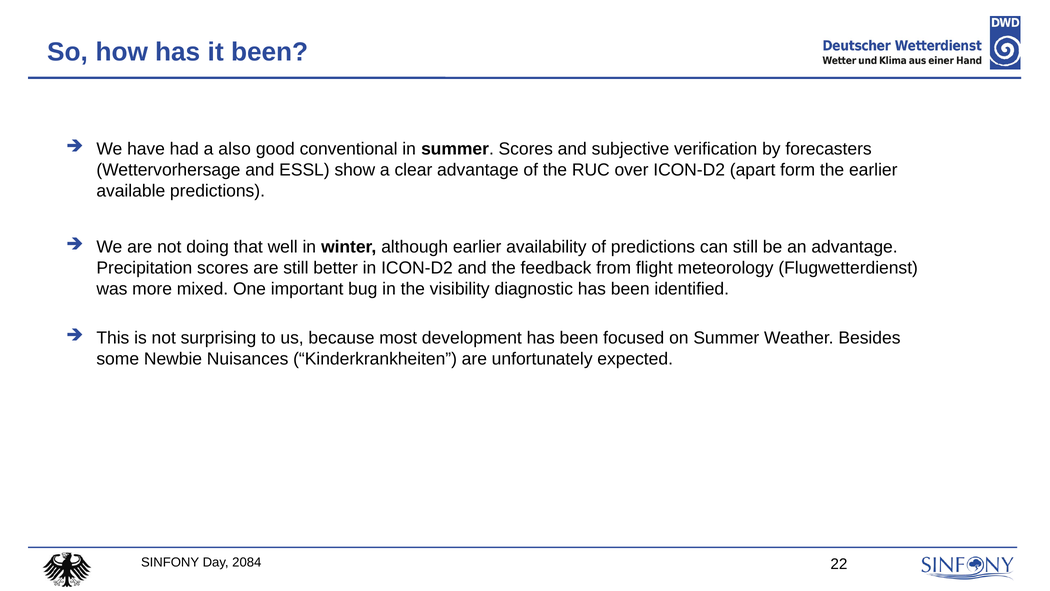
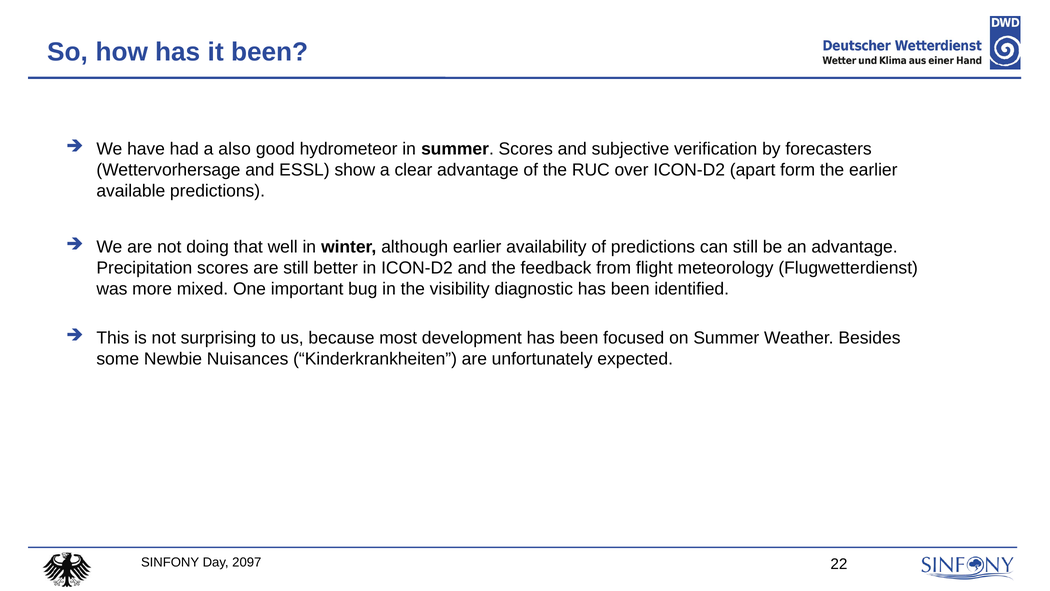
conventional: conventional -> hydrometeor (349, 149)
2084: 2084 -> 2097 (247, 562)
